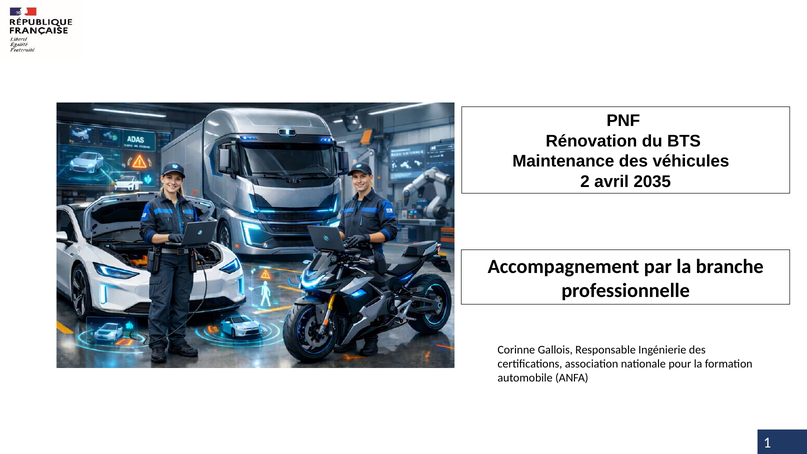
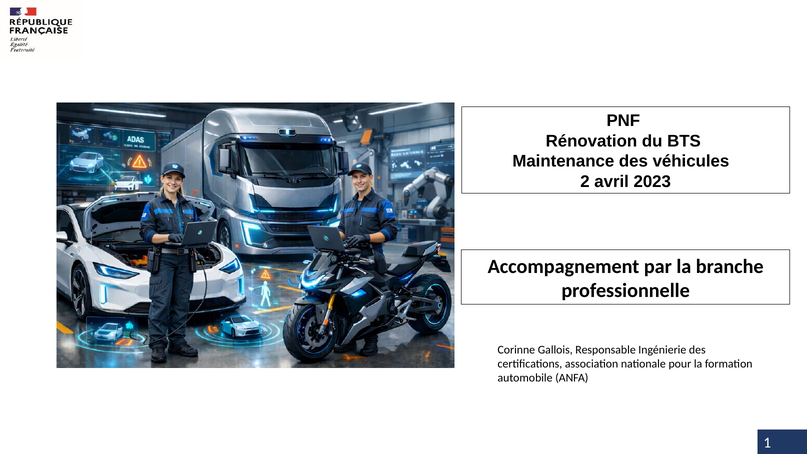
2035: 2035 -> 2023 (652, 181)
